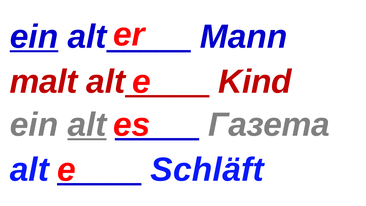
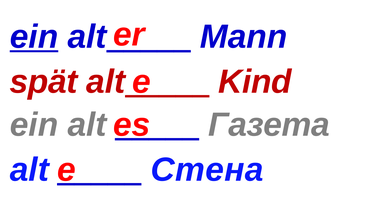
malt: malt -> spät (44, 82)
alt underline: present -> none (87, 125)
Schläft: Schläft -> Стена (207, 170)
